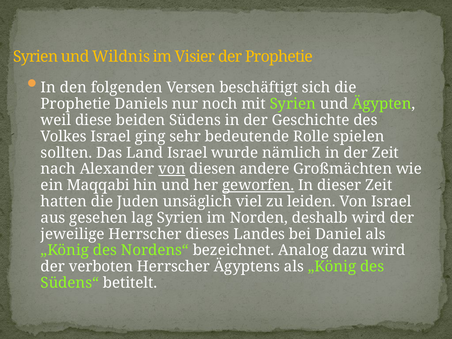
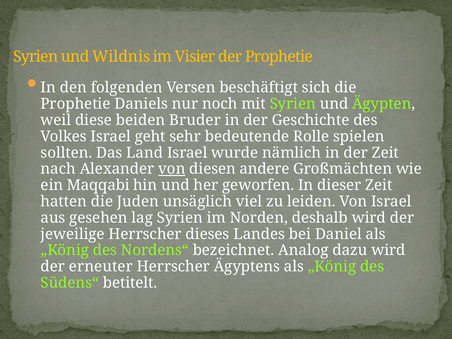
Südens: Südens -> Bruder (195, 120)
ging: ging -> geht (150, 136)
geworfen underline: present -> none (258, 185)
verboten: verboten -> erneuter (101, 267)
